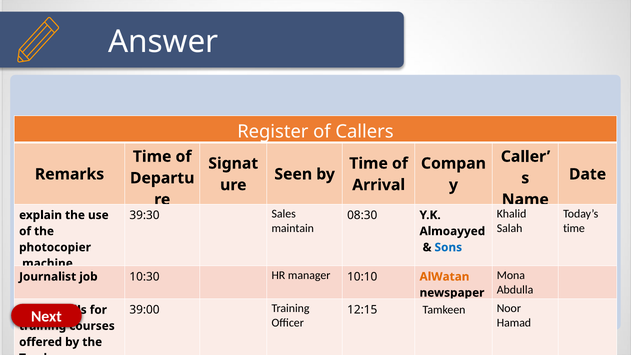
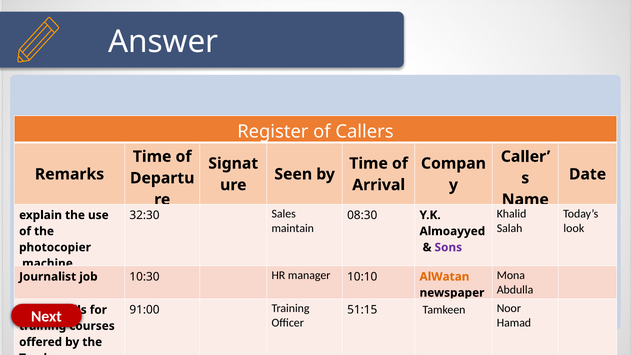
39:30: 39:30 -> 32:30 (145, 215)
time: time -> look (574, 228)
Sons colour: blue -> purple (448, 247)
39:00: 39:00 -> 91:00 (145, 310)
12:15: 12:15 -> 51:15 (362, 310)
